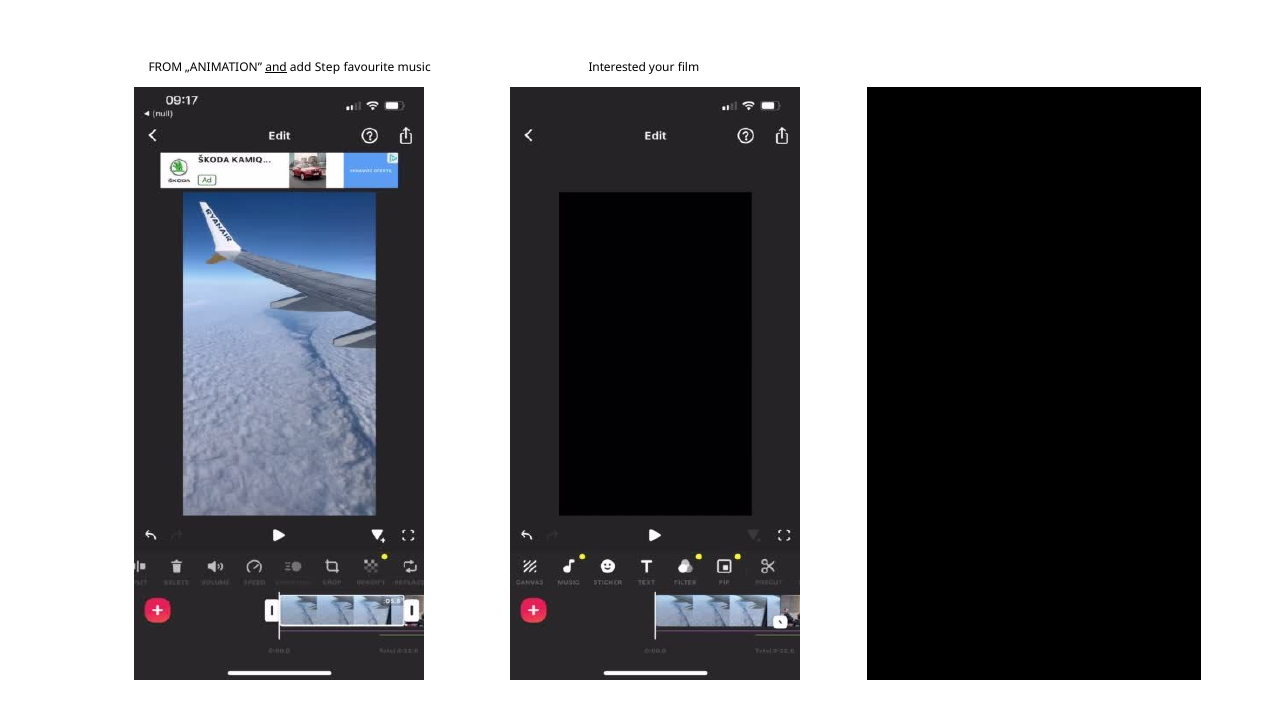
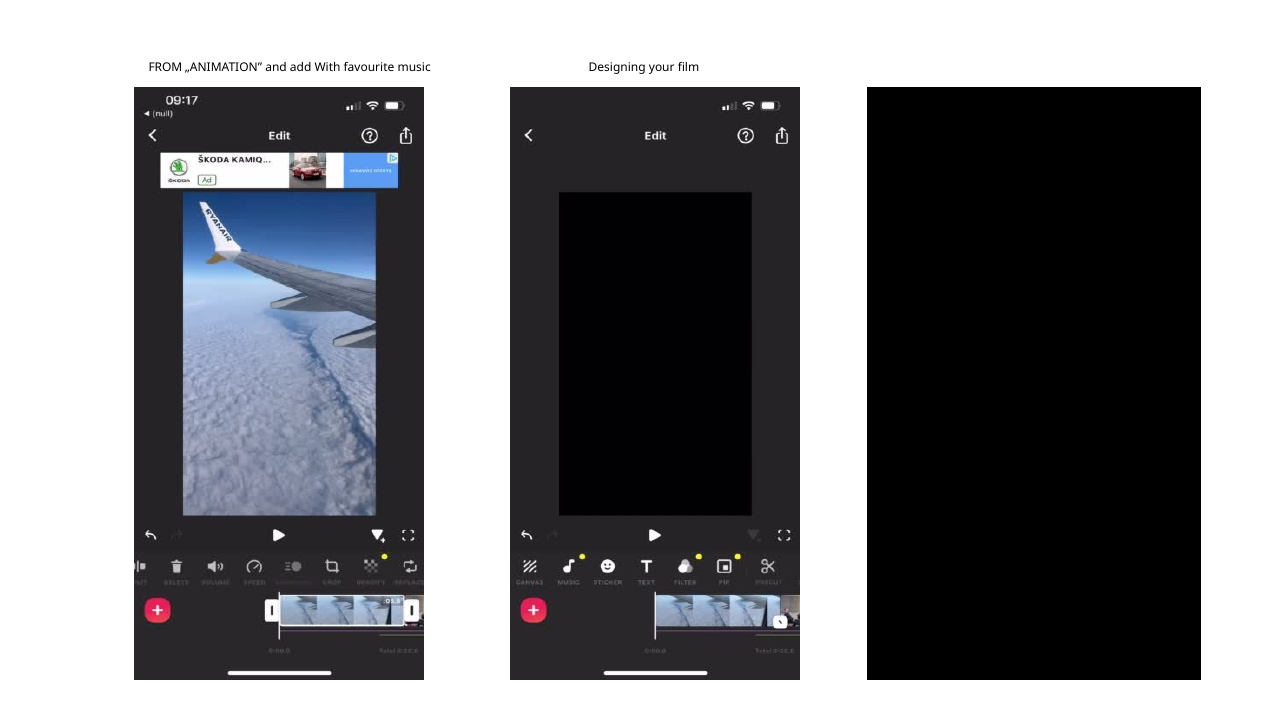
and underline: present -> none (276, 67)
Step: Step -> With (328, 67)
Interested: Interested -> Designing (617, 67)
